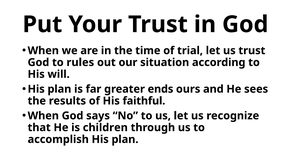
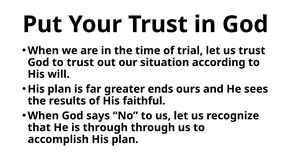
to rules: rules -> trust (80, 62)
is children: children -> through (105, 127)
